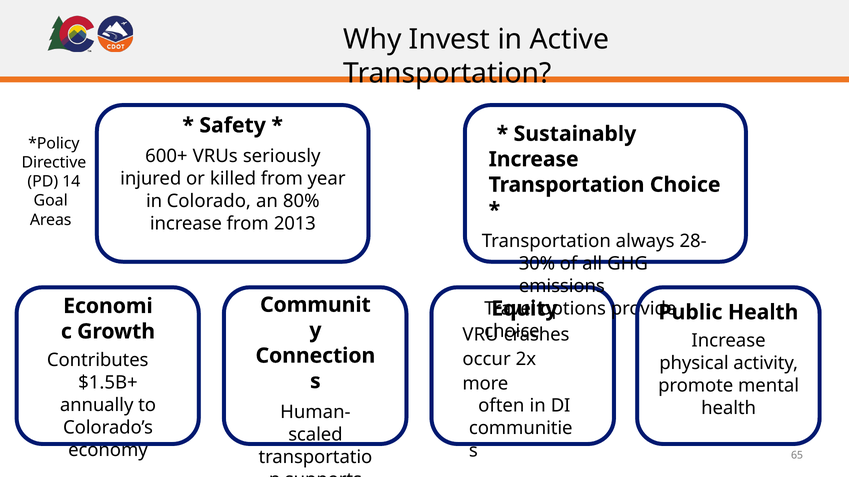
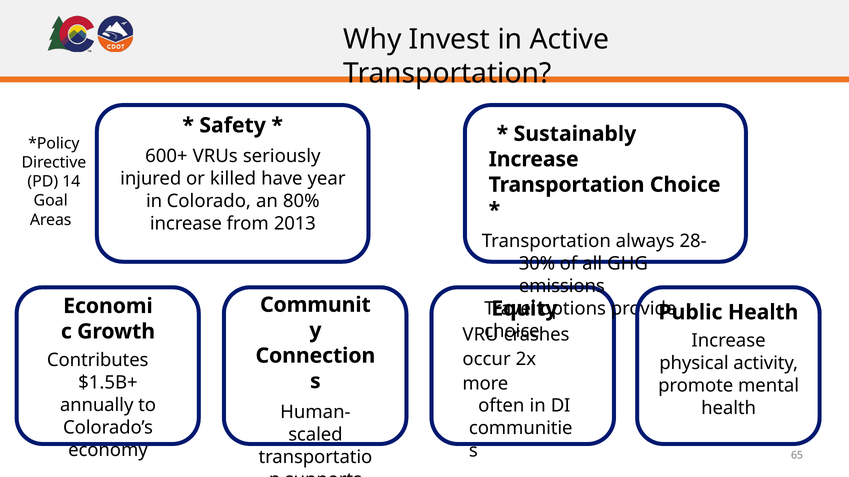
killed from: from -> have (282, 179)
